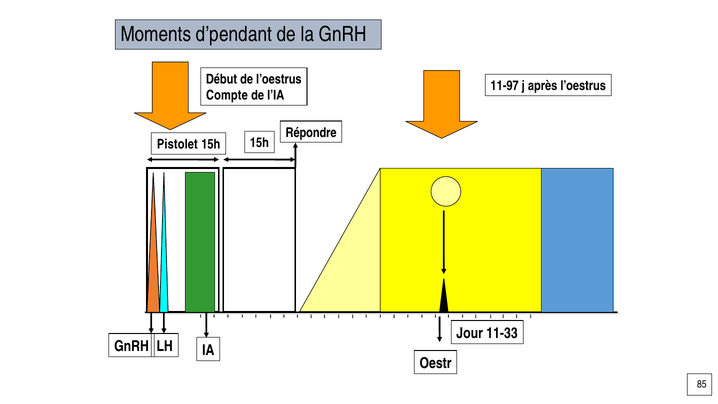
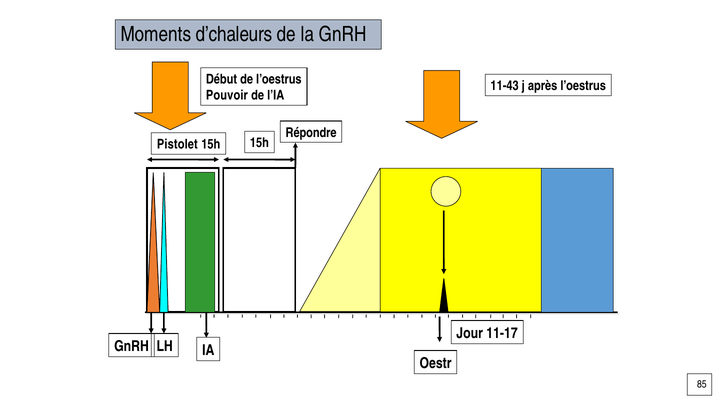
d’pendant: d’pendant -> d’chaleurs (234, 34)
11-97: 11-97 -> 11-43 (505, 86)
Compte: Compte -> Pouvoir (227, 95)
11-33: 11-33 -> 11-17 (502, 333)
